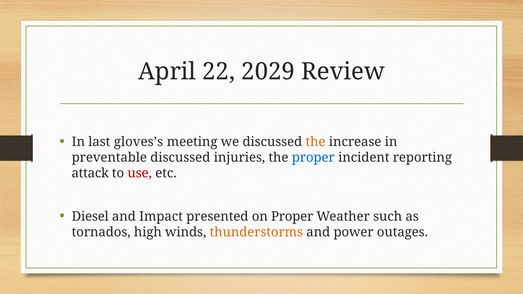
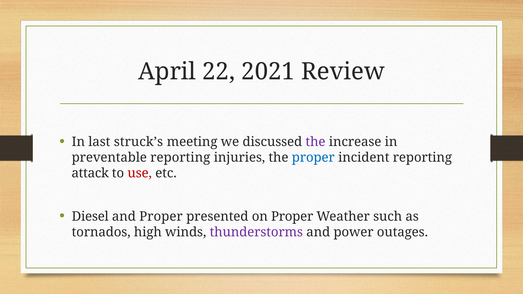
2029: 2029 -> 2021 (268, 72)
gloves’s: gloves’s -> struck’s (138, 142)
the colour: orange -> purple (316, 142)
preventable discussed: discussed -> reporting (180, 158)
and Impact: Impact -> Proper (161, 217)
thunderstorms colour: orange -> purple (256, 232)
